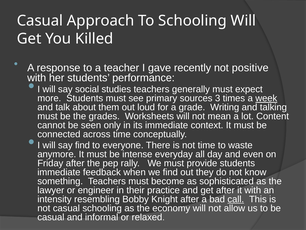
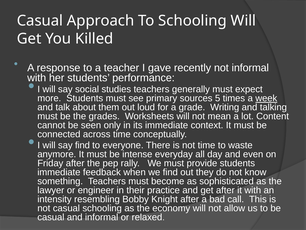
not positive: positive -> informal (250, 68)
3: 3 -> 5 (218, 98)
call underline: present -> none (236, 199)
